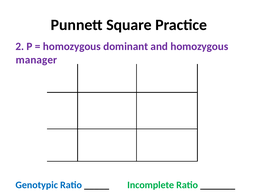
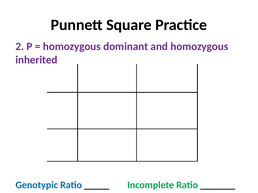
manager: manager -> inherited (36, 60)
